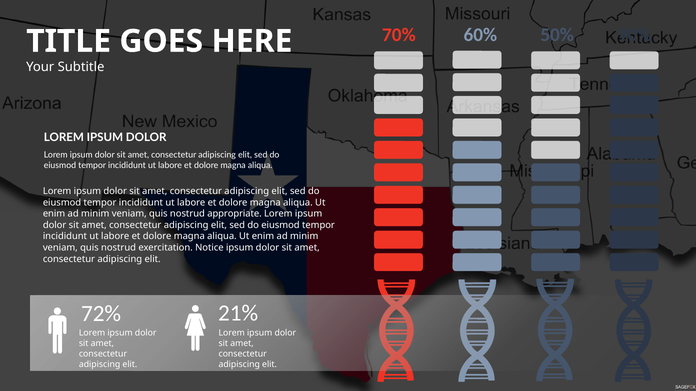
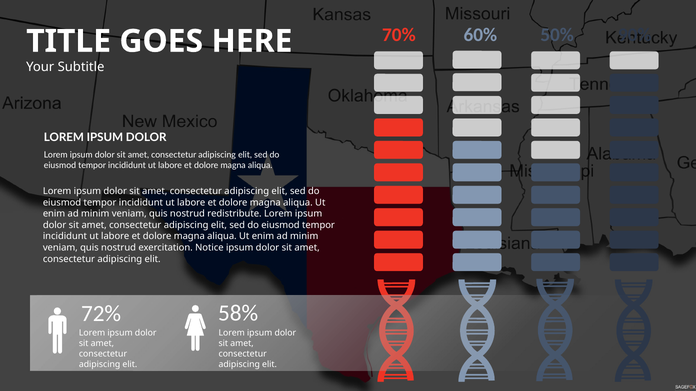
appropriate: appropriate -> redistribute (234, 214)
21%: 21% -> 58% (238, 314)
